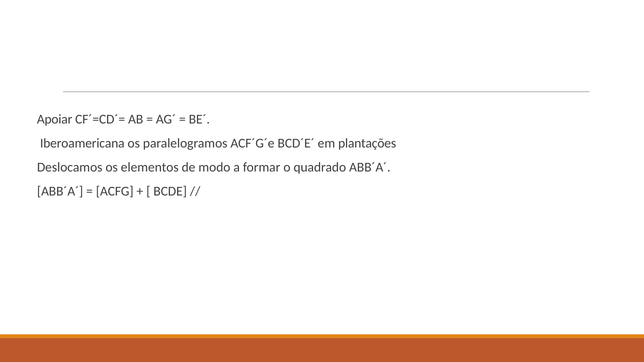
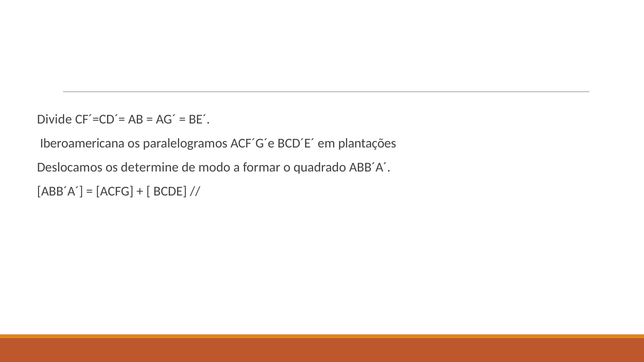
Apoiar: Apoiar -> Divide (55, 120)
elementos: elementos -> determine (150, 167)
